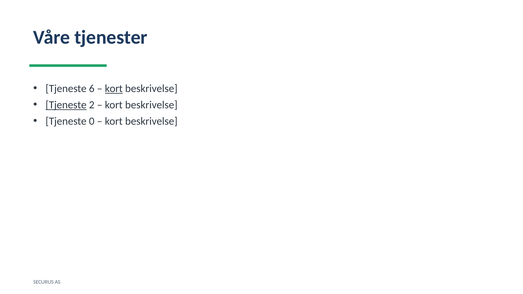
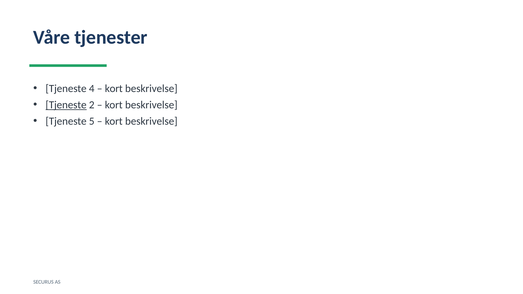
6: 6 -> 4 (92, 89)
kort underline: present -> none (114, 89)
0: 0 -> 5 (92, 121)
